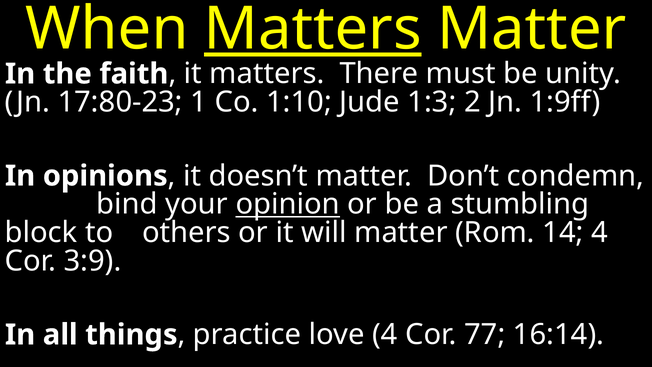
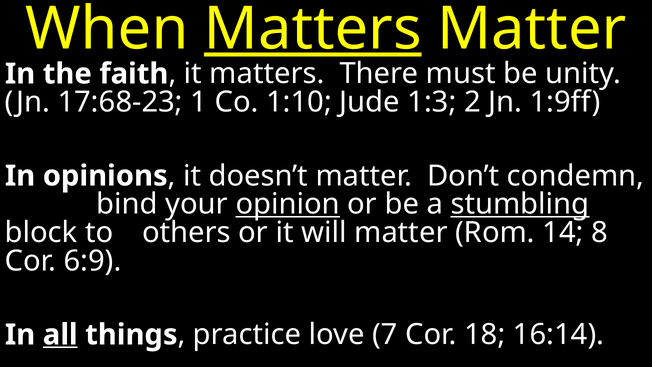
17:80-23: 17:80-23 -> 17:68-23 (120, 102)
stumbling underline: none -> present (520, 204)
14 4: 4 -> 8 (600, 233)
3:9: 3:9 -> 6:9 (93, 261)
all underline: none -> present (60, 335)
love 4: 4 -> 7 (385, 335)
77: 77 -> 18 (485, 335)
